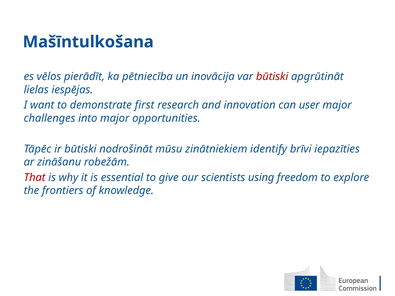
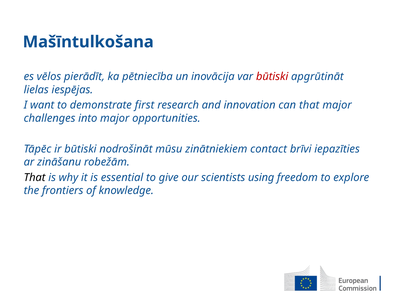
can user: user -> that (309, 105)
identify: identify -> contact (269, 149)
That colour: red -> black (35, 178)
